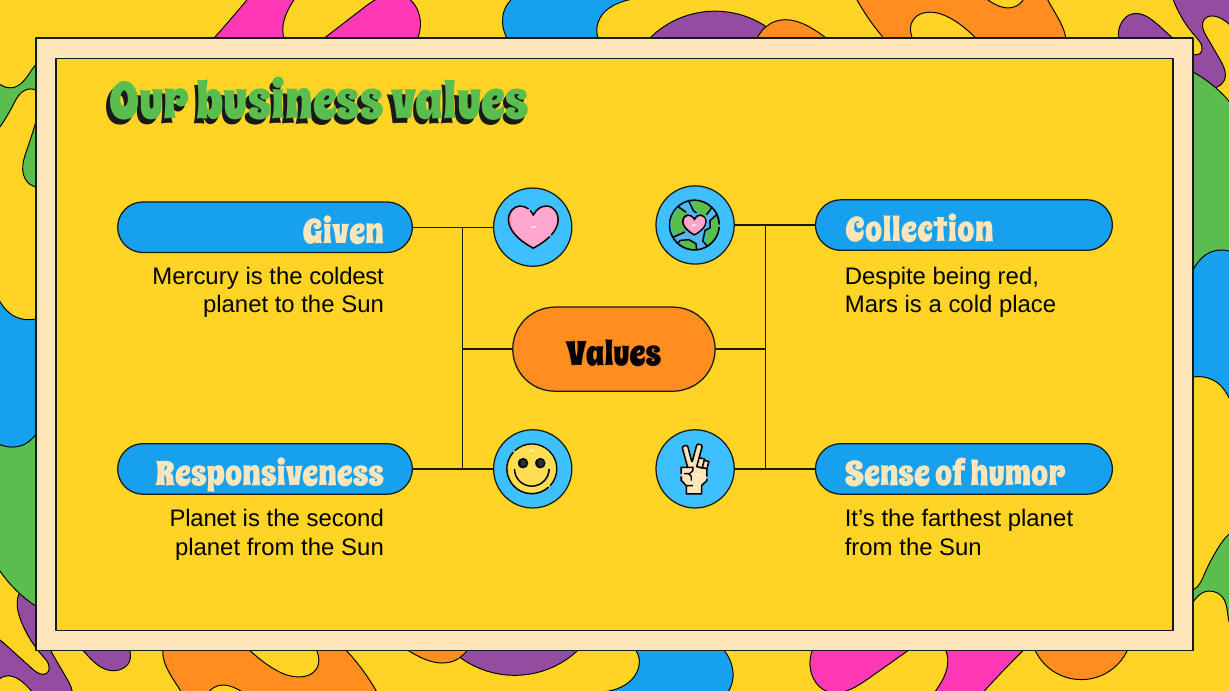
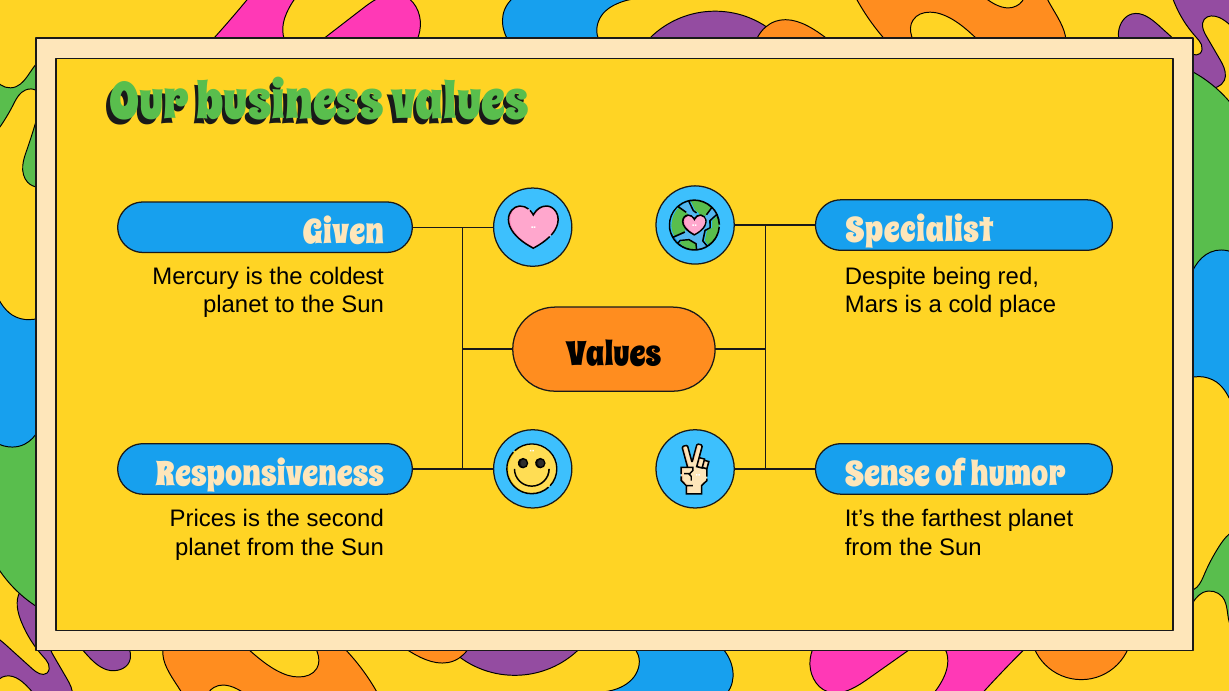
Collection: Collection -> Specialist (919, 231)
Planet: Planet -> Prices (203, 519)
